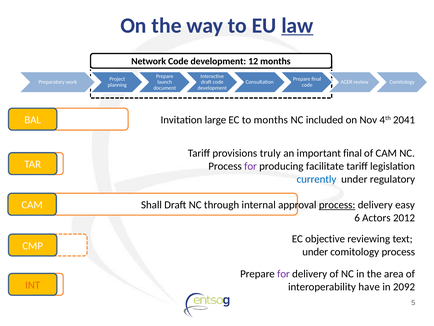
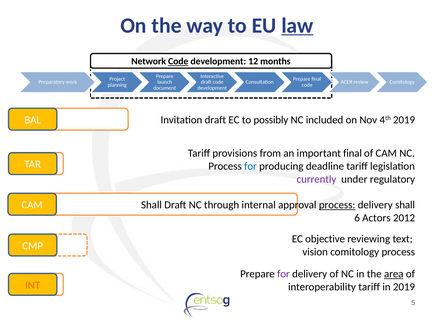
Code underline: none -> present (178, 61)
Invitation large: large -> draft (215, 120)
to months: months -> possibly (271, 120)
4th 2041: 2041 -> 2019 (404, 120)
truly: truly -> from (270, 153)
for colour: purple -> blue (251, 166)
facilitate: facilitate -> deadline (325, 166)
currently colour: blue -> purple (316, 179)
delivery easy: easy -> shall (405, 205)
under: under -> vision (315, 252)
area underline: none -> present (394, 273)
interoperability have: have -> tariff (369, 286)
in 2092: 2092 -> 2019 (404, 286)
